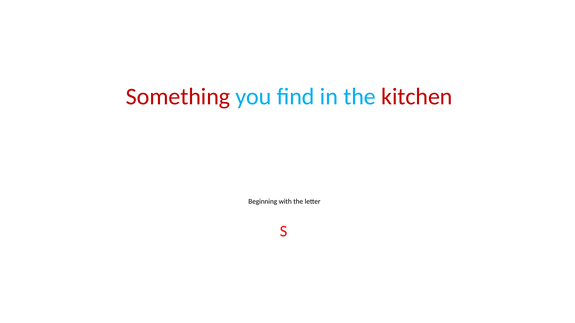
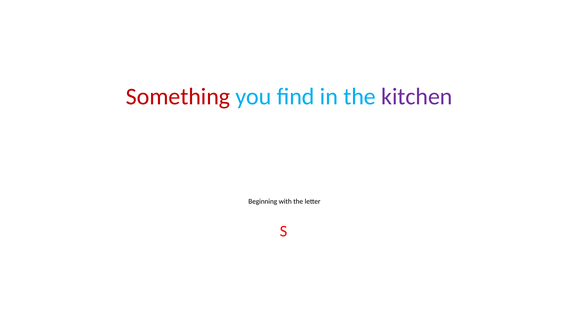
kitchen colour: red -> purple (417, 97)
